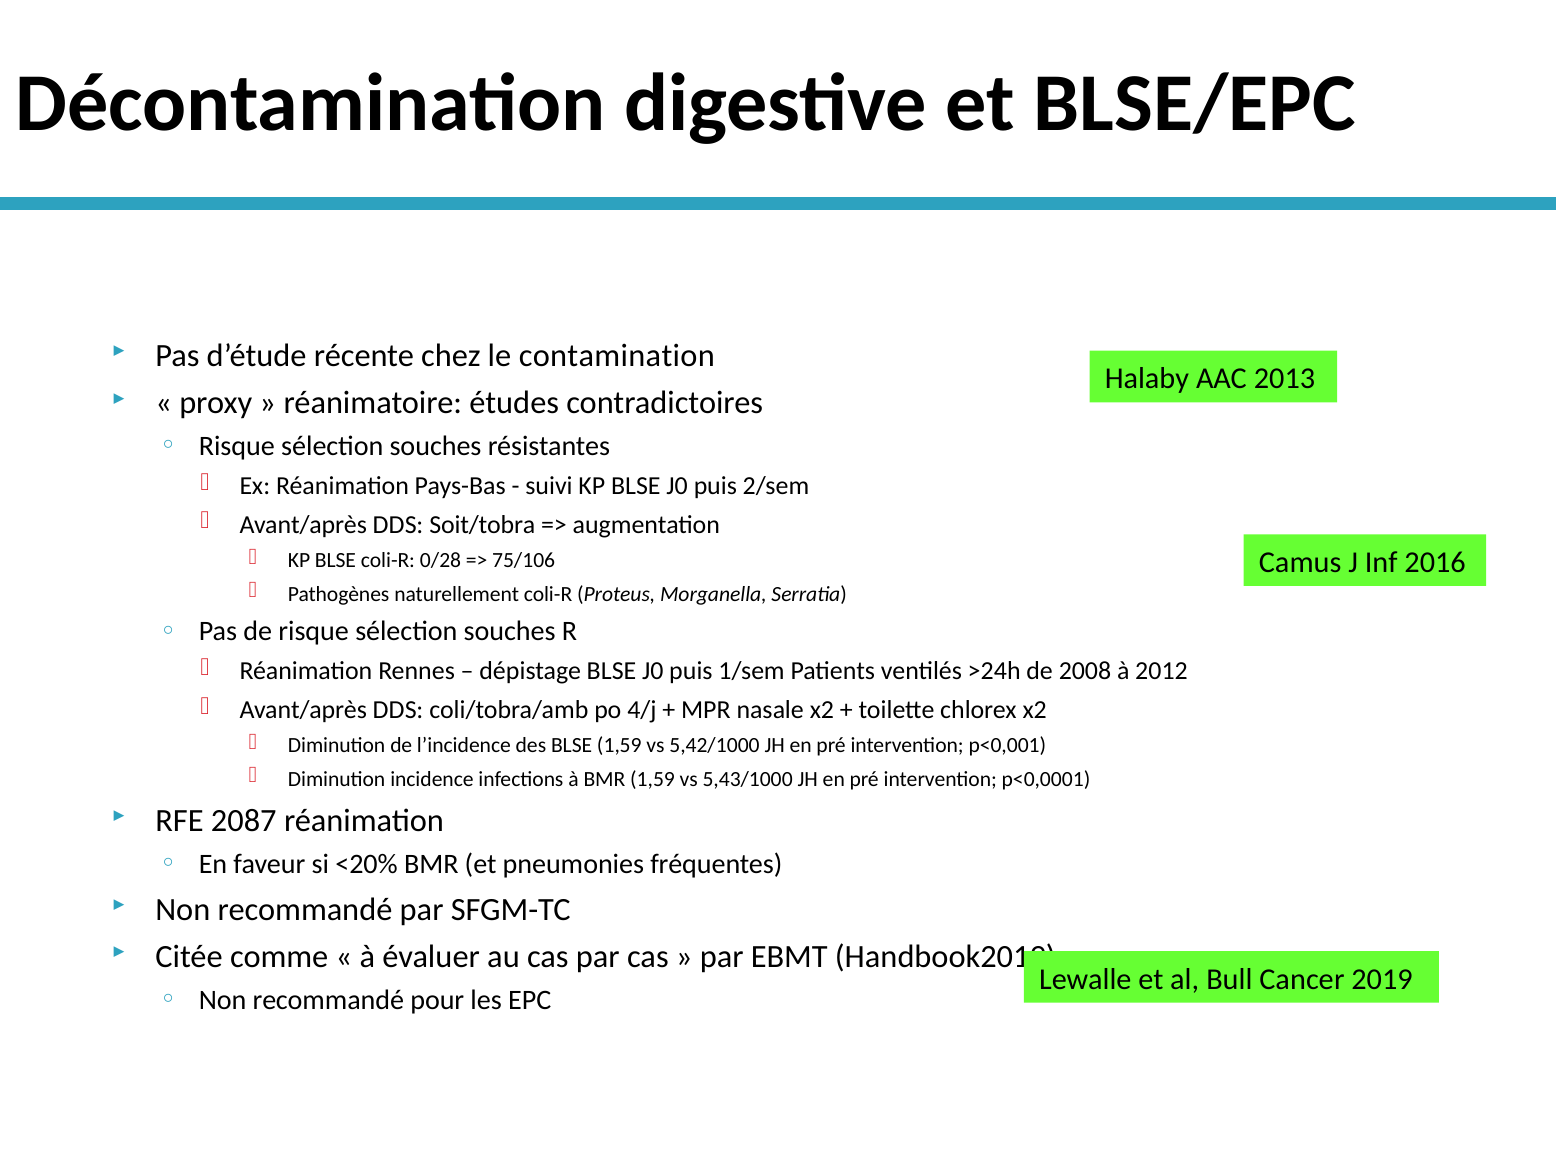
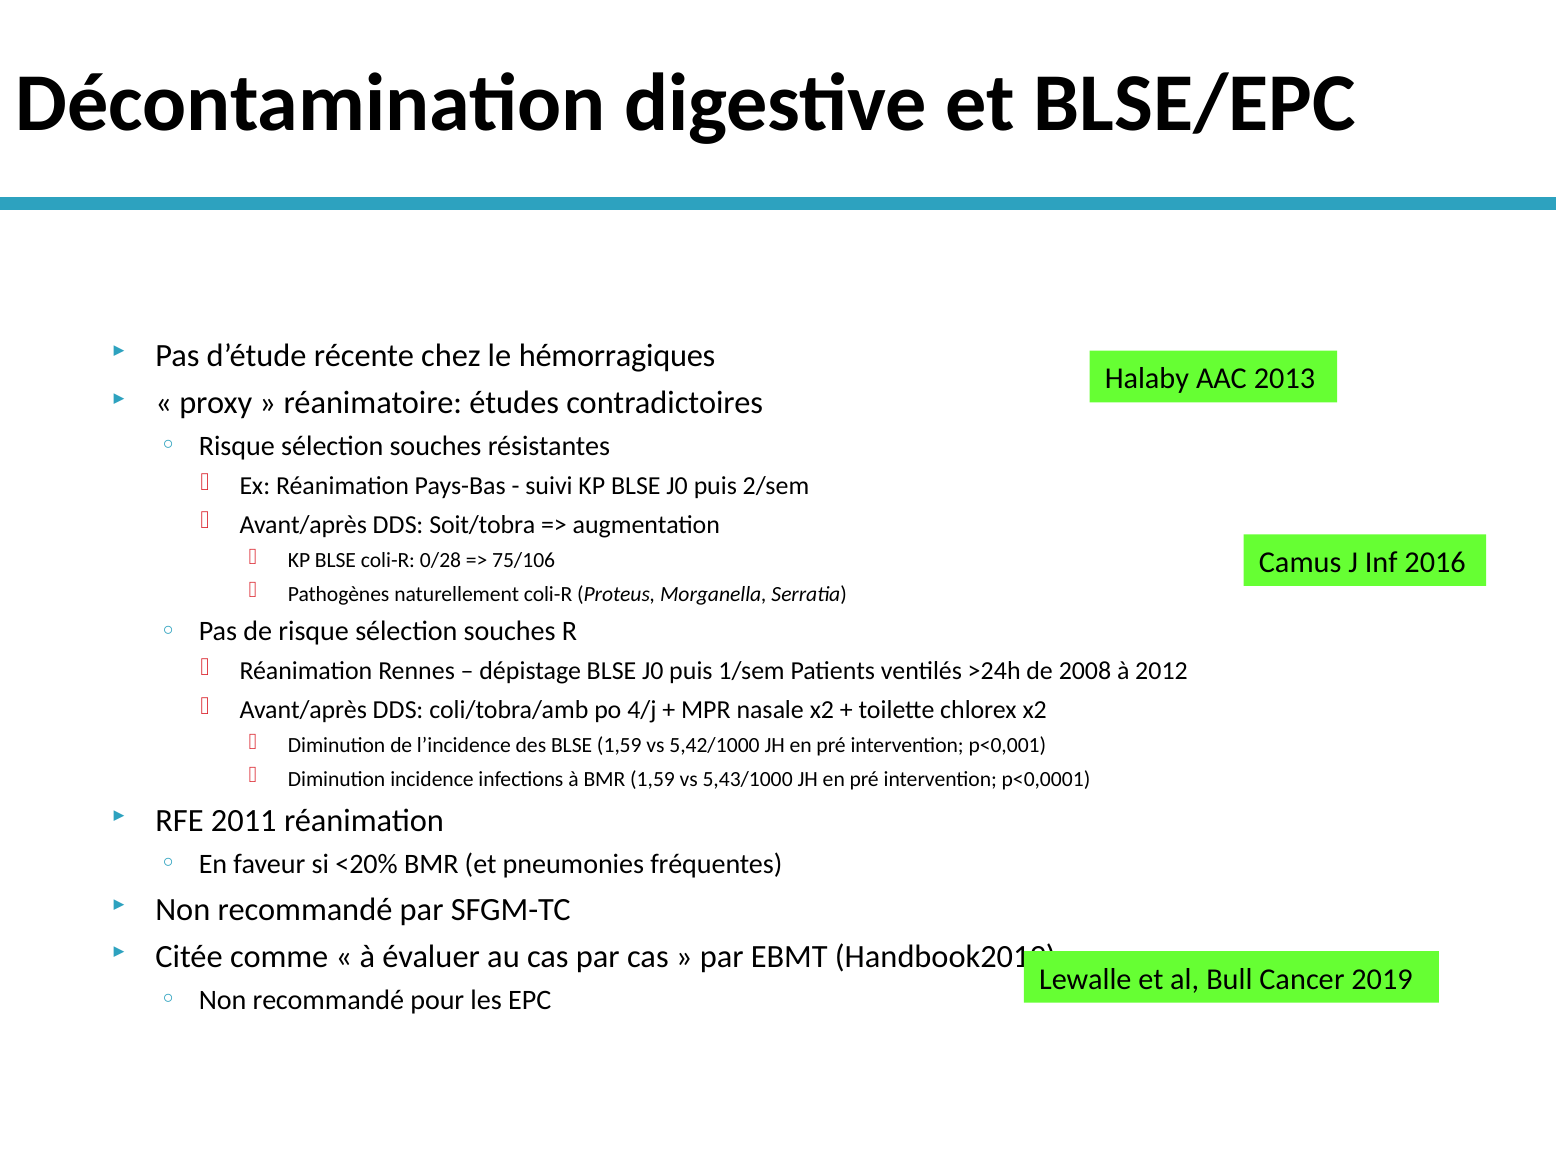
contamination: contamination -> hémorragiques (617, 356)
2087: 2087 -> 2011 (244, 821)
